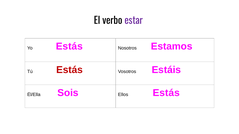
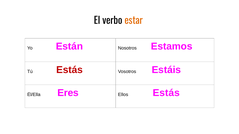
estar colour: purple -> orange (134, 21)
Yo Estás: Estás -> Están (69, 47)
Sois: Sois -> Eres (68, 93)
